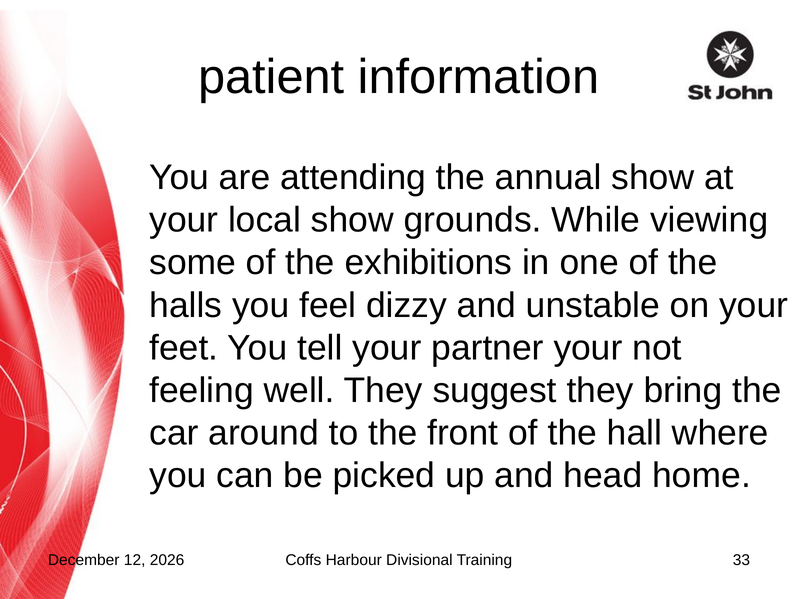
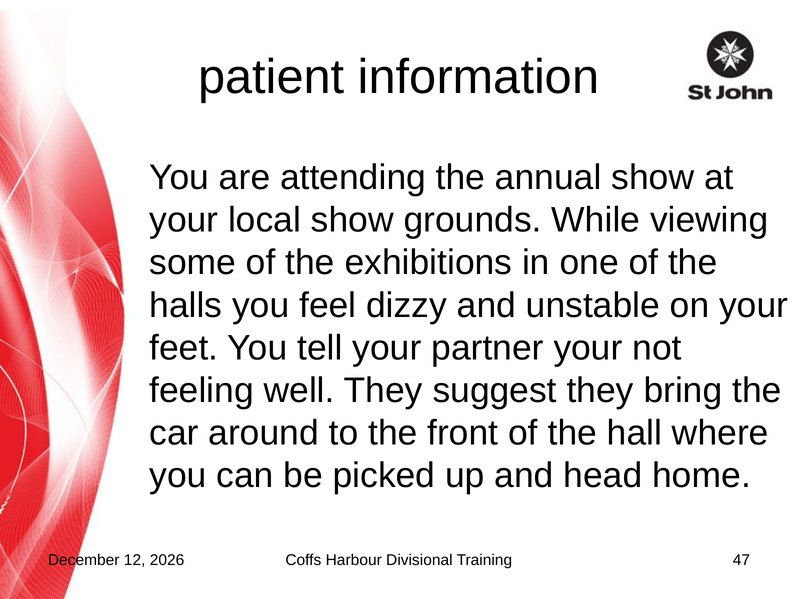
33: 33 -> 47 (741, 559)
